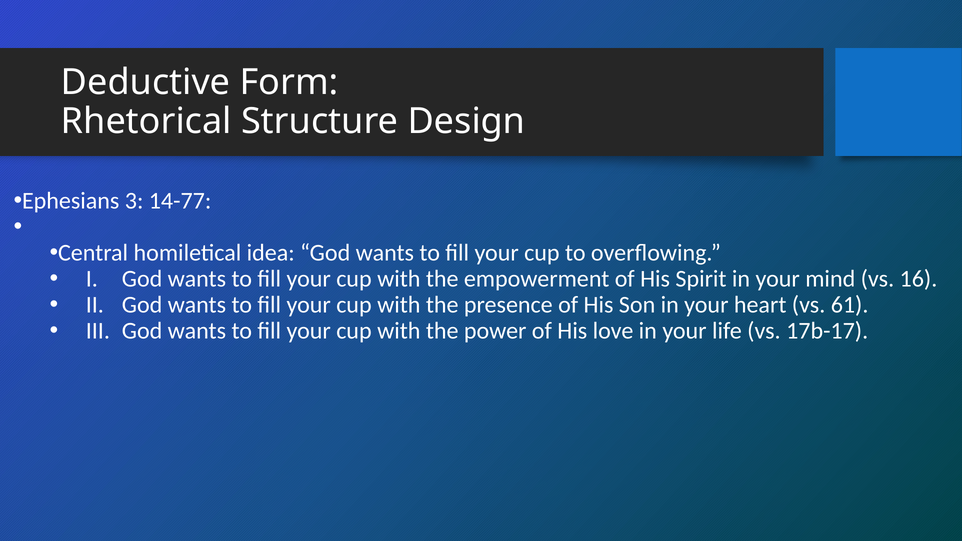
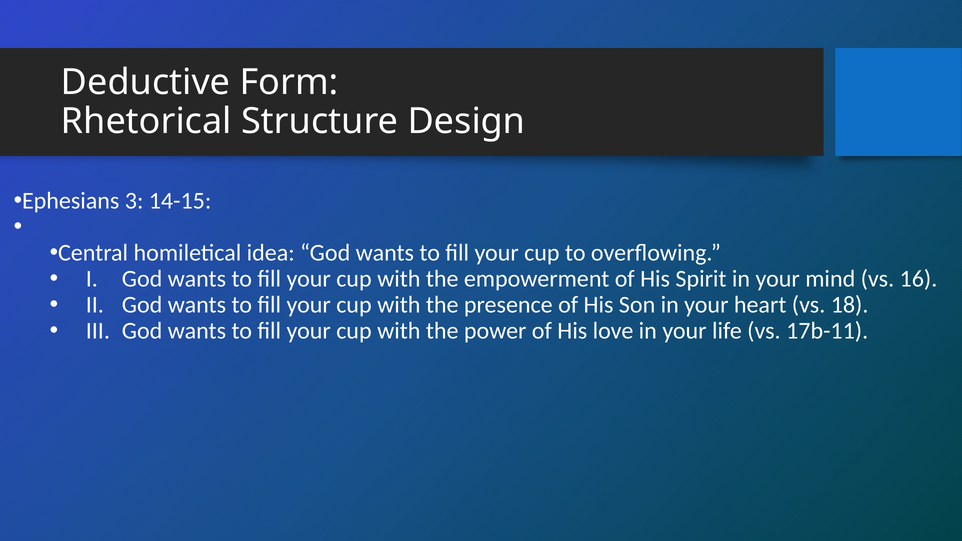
14-77: 14-77 -> 14-15 (180, 201)
61: 61 -> 18 (850, 305)
17b-17: 17b-17 -> 17b-11 (827, 331)
